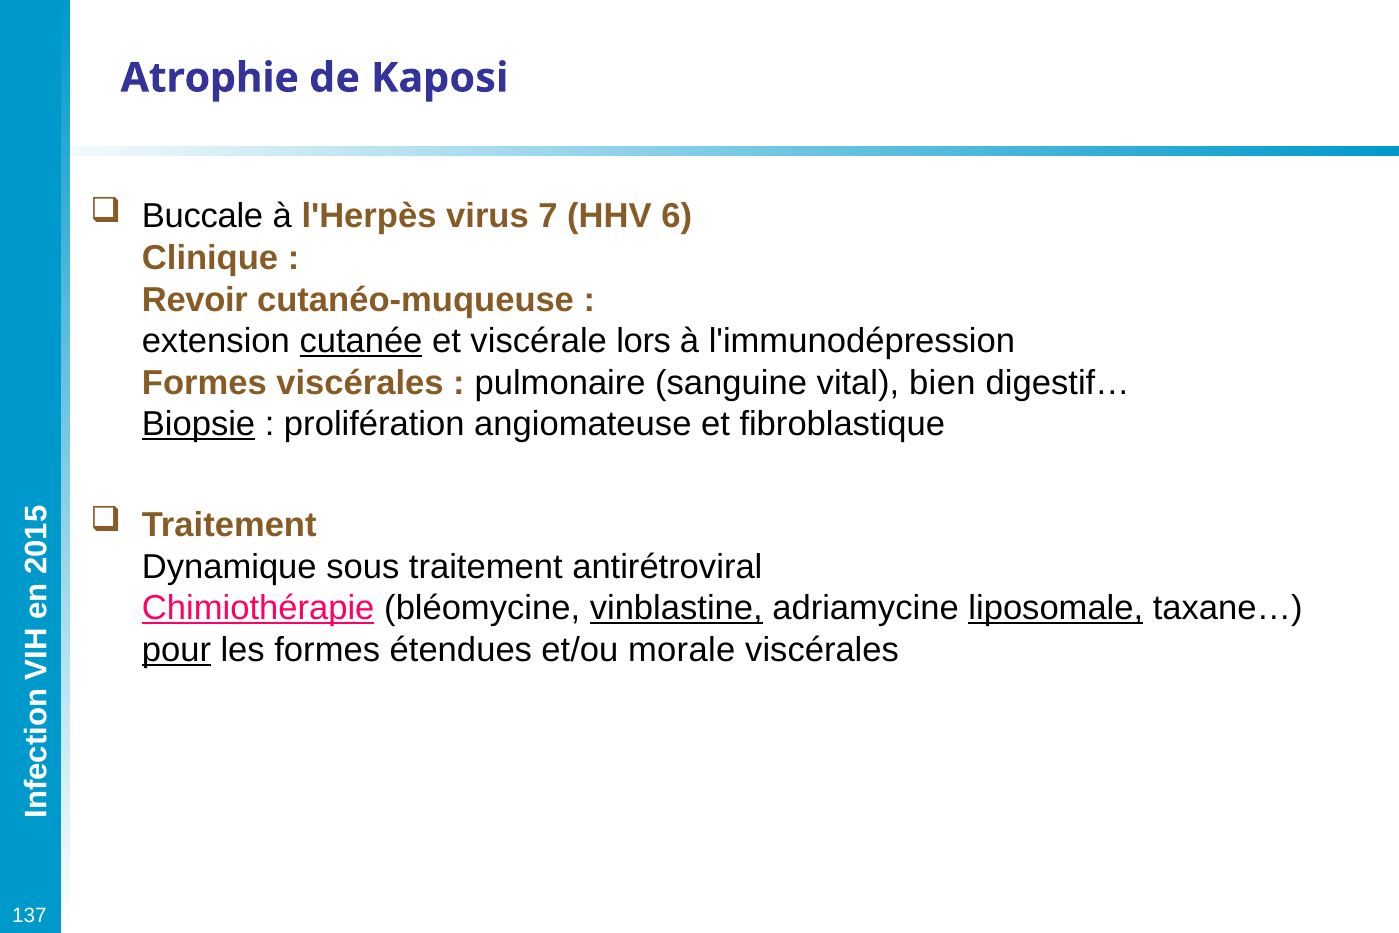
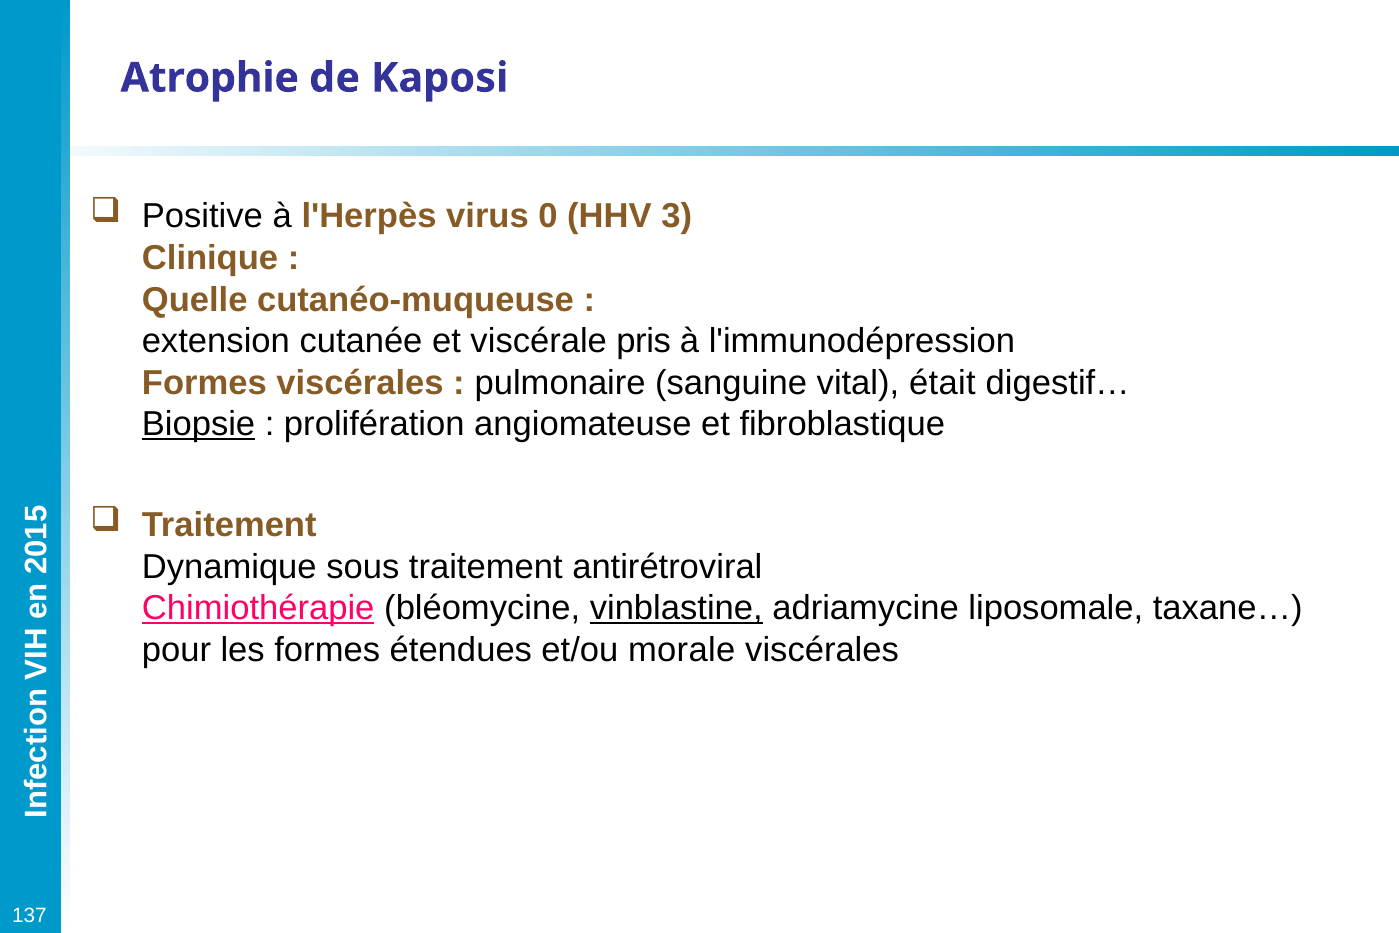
Buccale: Buccale -> Positive (202, 216)
virus 7: 7 -> 0 (548, 216)
6: 6 -> 3 (677, 216)
Revoir: Revoir -> Quelle (195, 300)
cutanée underline: present -> none (361, 341)
lors: lors -> pris (644, 341)
bien: bien -> était (942, 382)
liposomale underline: present -> none (1056, 608)
pour underline: present -> none (176, 649)
